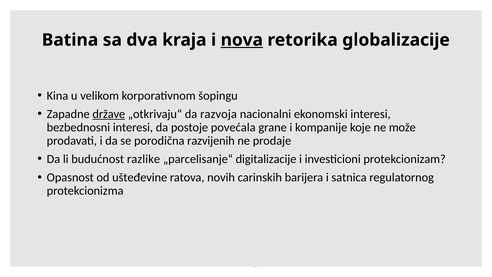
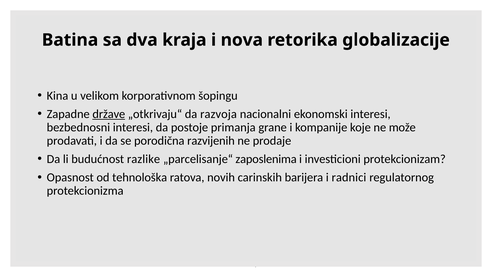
nova underline: present -> none (242, 40)
povećala: povećala -> primanja (233, 127)
digitalizacije: digitalizacije -> zaposlenima (266, 159)
ušteđevine: ušteđevine -> tehnološka (140, 177)
satnica: satnica -> radnici (349, 177)
